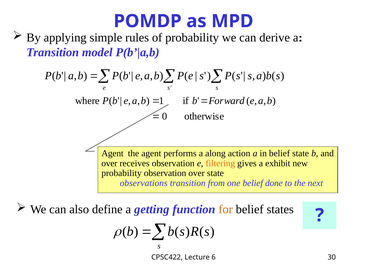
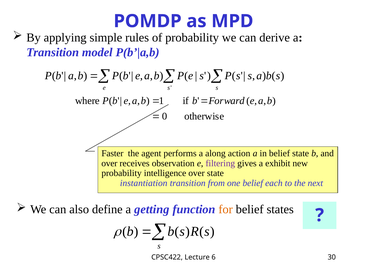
Agent: Agent -> Faster (112, 154)
filtering colour: orange -> purple (220, 163)
probability observation: observation -> intelligence (165, 173)
observations: observations -> instantiation (144, 183)
done: done -> each (274, 183)
